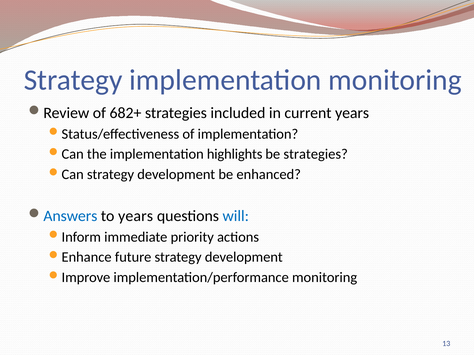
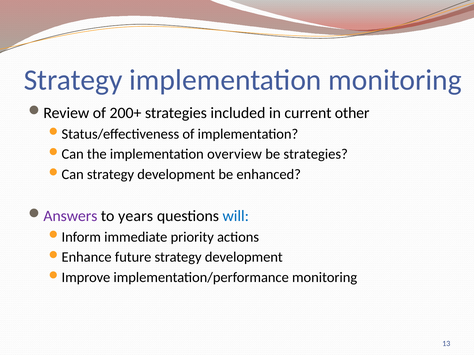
682+: 682+ -> 200+ (125, 113)
current years: years -> other (352, 113)
highlights: highlights -> overview (235, 154)
Answers colour: blue -> purple (70, 216)
